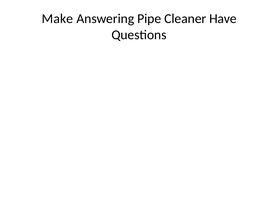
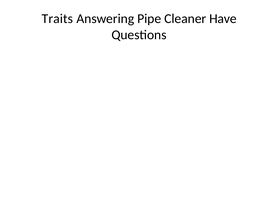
Make: Make -> Traits (57, 19)
